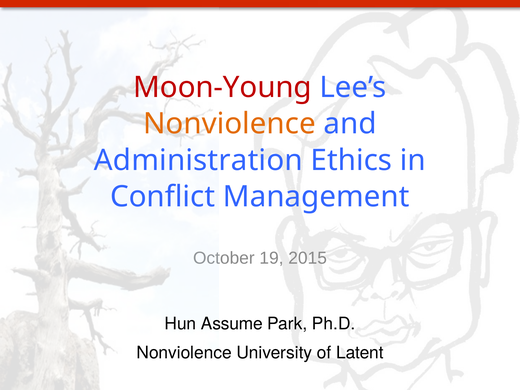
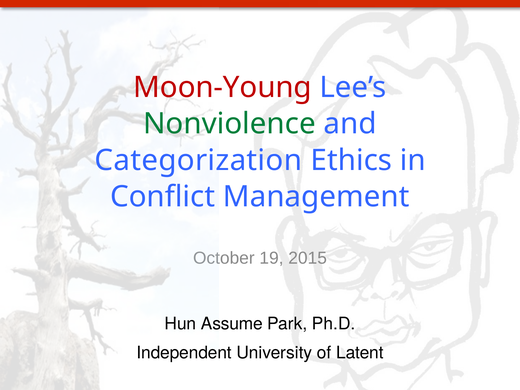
Nonviolence colour: orange -> green (229, 124)
Administration: Administration -> Categorization (198, 160)
Nonviolence: Nonviolence -> Independent (184, 353)
